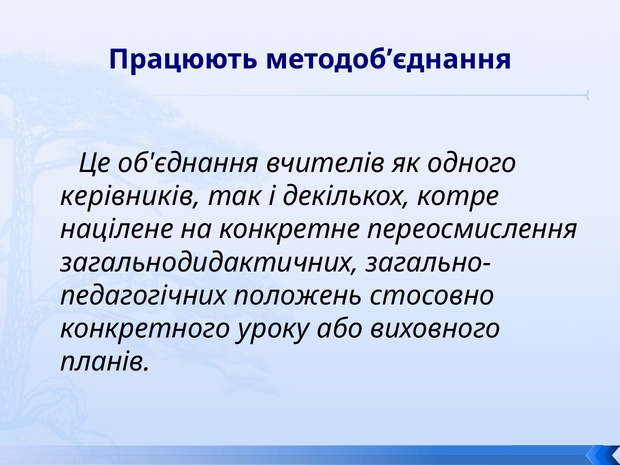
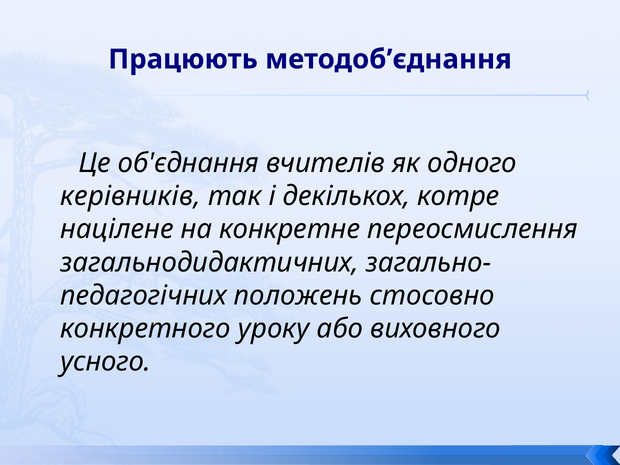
планів: планів -> усного (106, 362)
